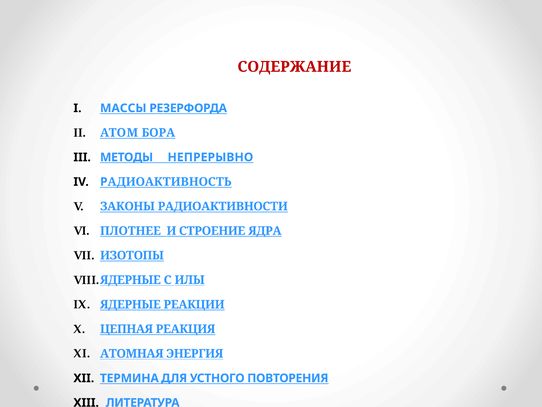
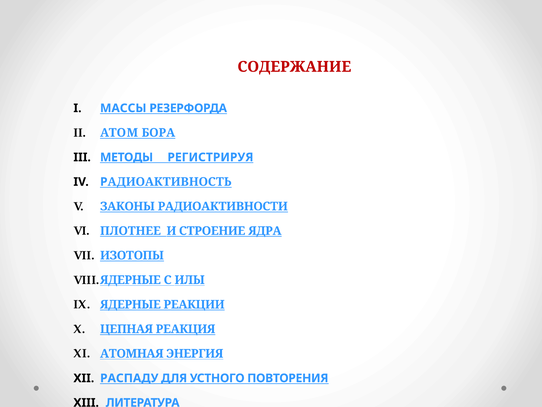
НЕПРЕРЫВНО: НЕПРЕРЫВНО -> РЕГИСТРИРУЯ (210, 157)
ТЕРМИНА: ТЕРМИНА -> РАСПАДУ (129, 378)
